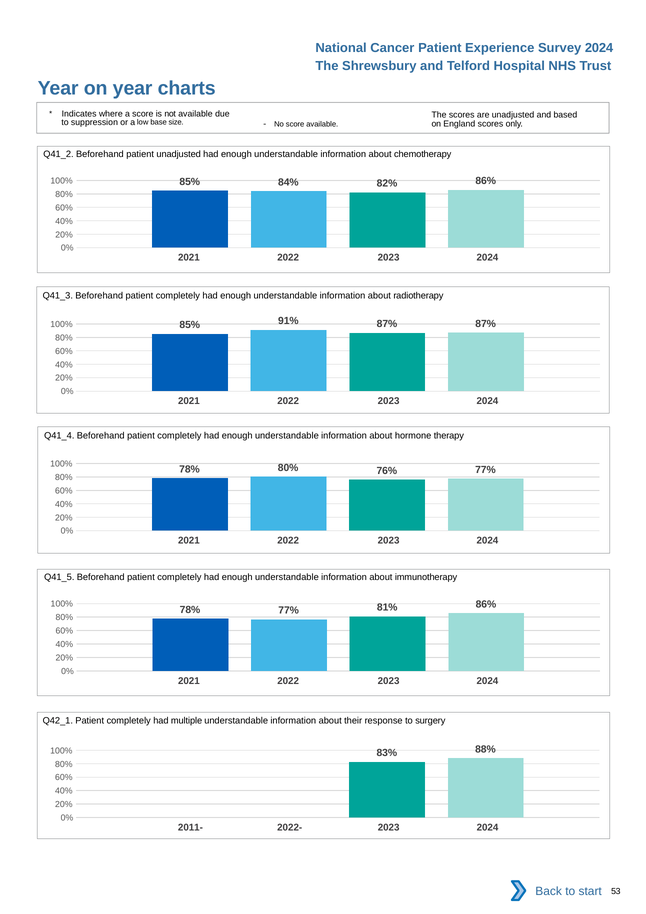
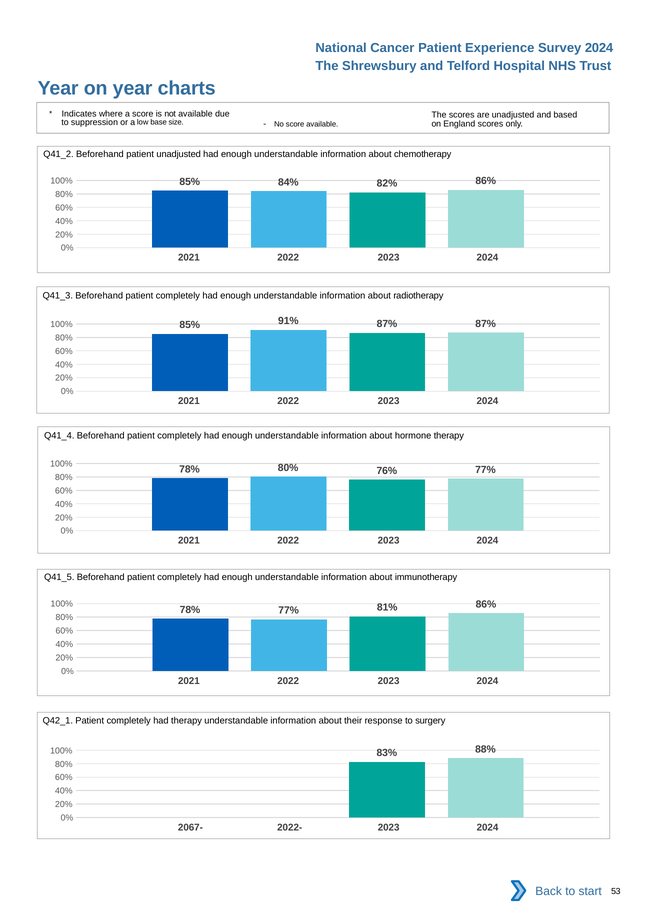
had multiple: multiple -> therapy (187, 721)
2011-: 2011- -> 2067- (190, 828)
